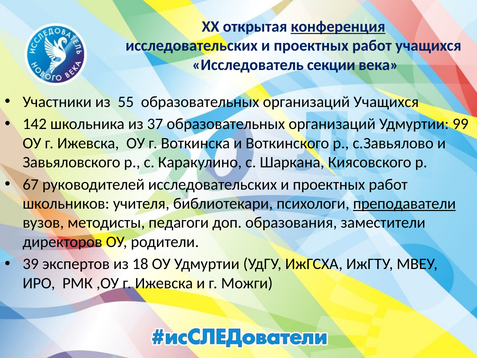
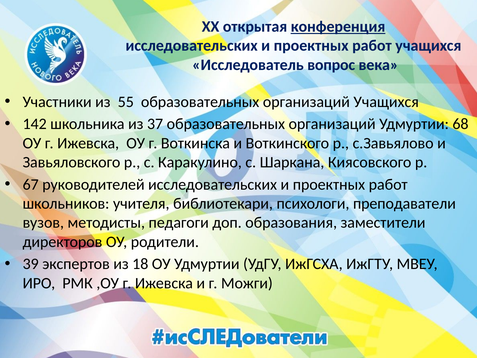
секции: секции -> вопрос (331, 65)
99: 99 -> 68 (460, 124)
преподаватели underline: present -> none (404, 203)
